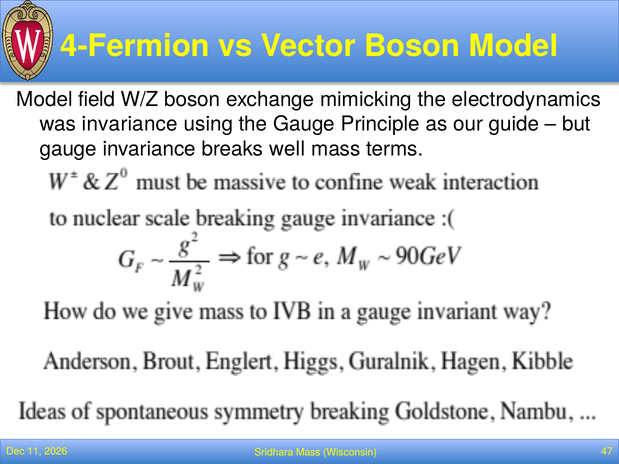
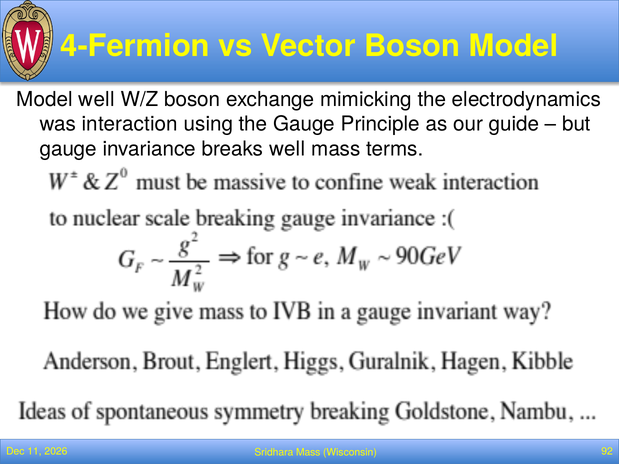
Model field: field -> well (97, 99)
was invariance: invariance -> interaction (130, 124)
47: 47 -> 92 (607, 451)
